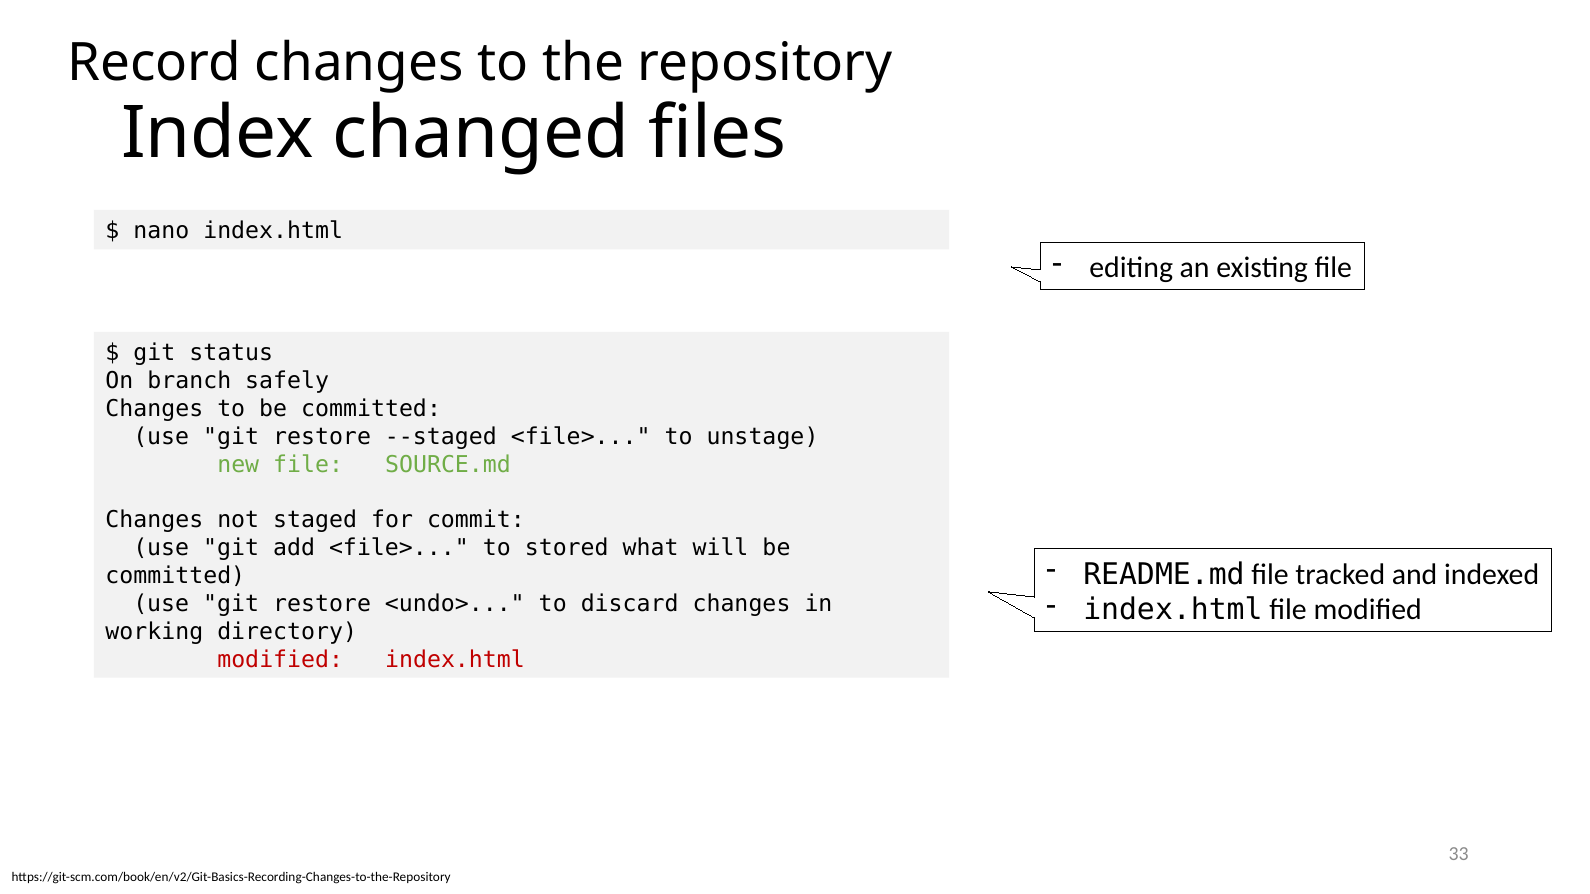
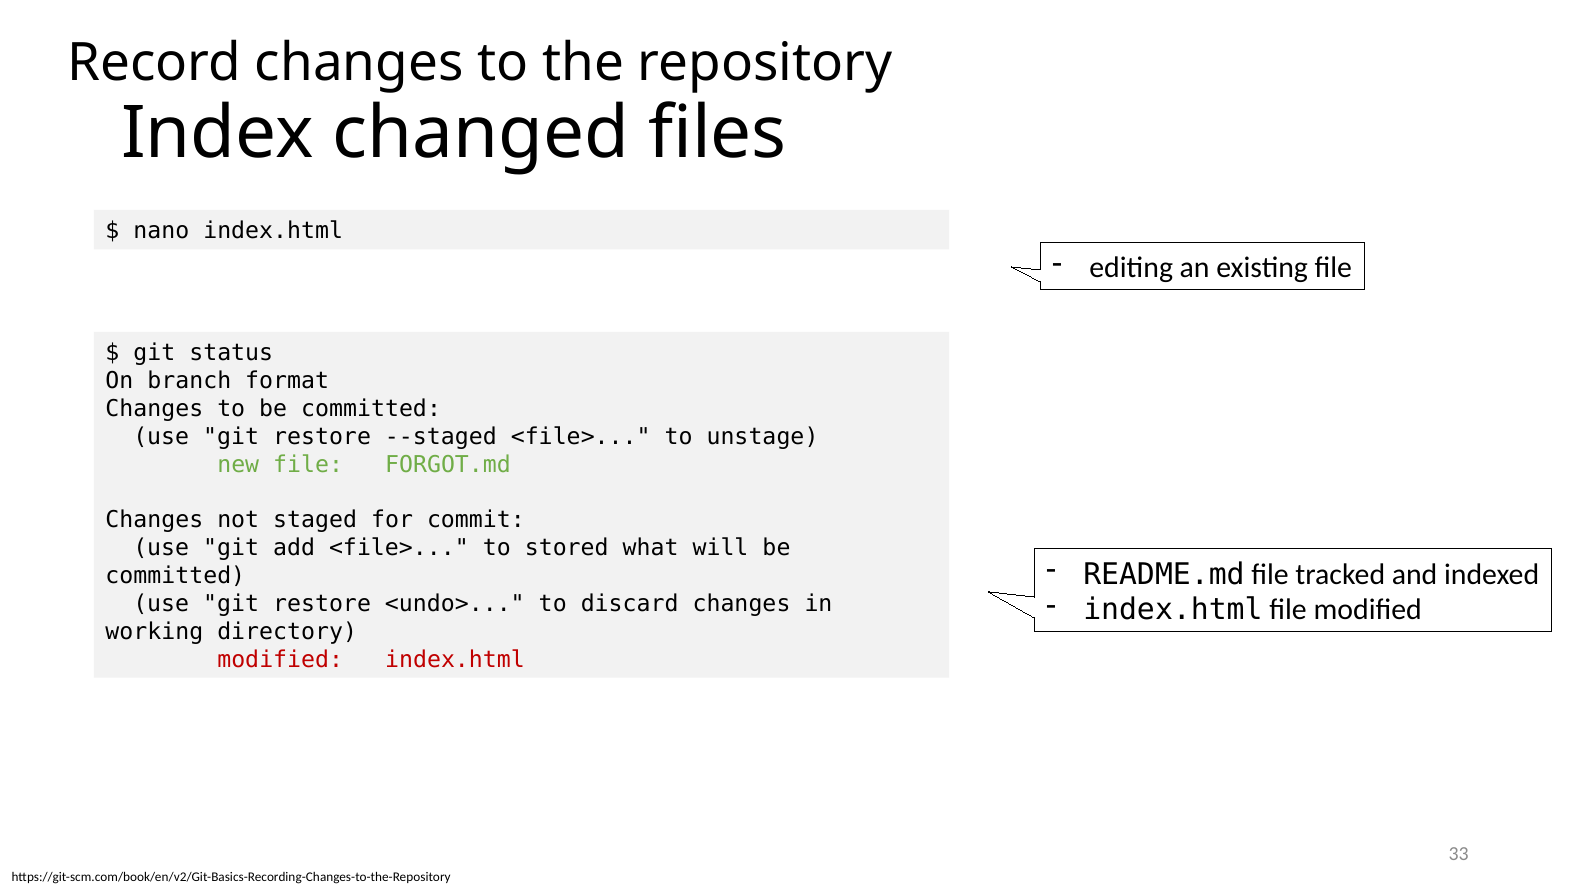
safely: safely -> format (287, 381)
SOURCE.md: SOURCE.md -> FORGOT.md (448, 465)
